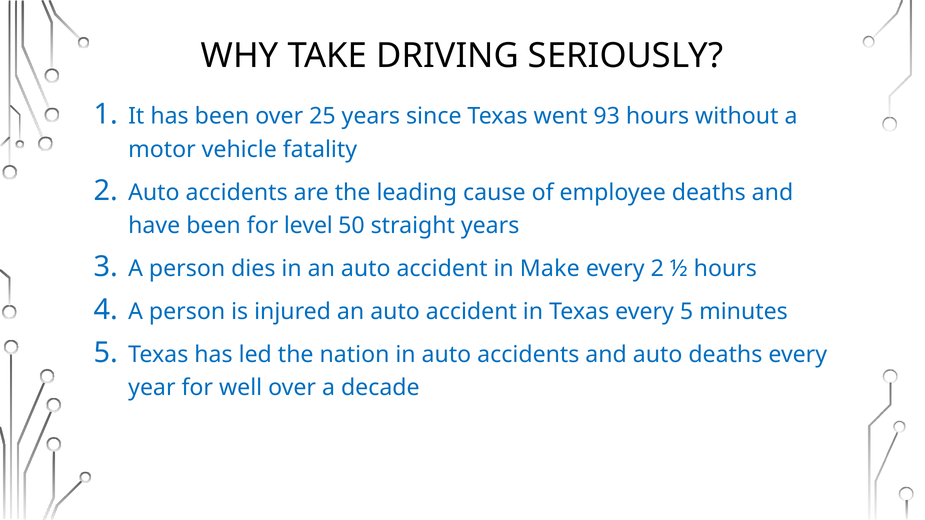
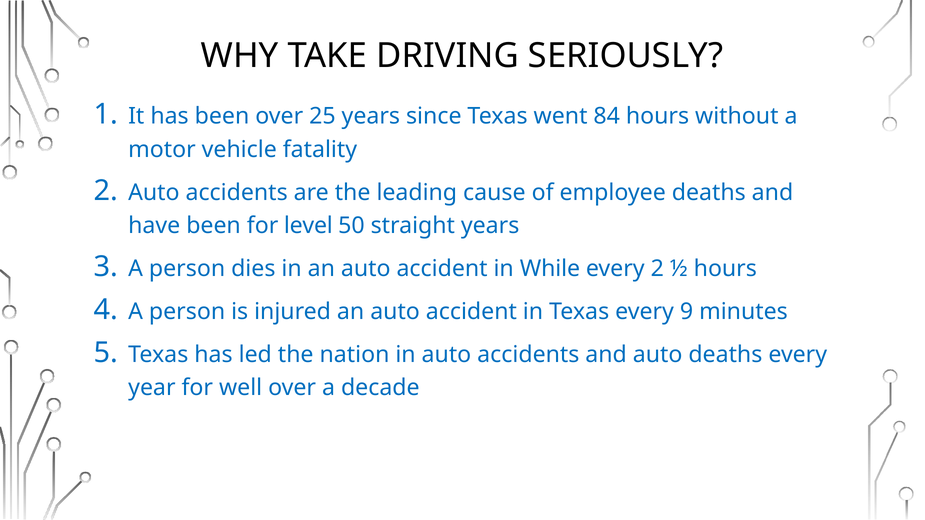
93: 93 -> 84 (607, 116)
Make: Make -> While (550, 269)
every 5: 5 -> 9 (687, 312)
